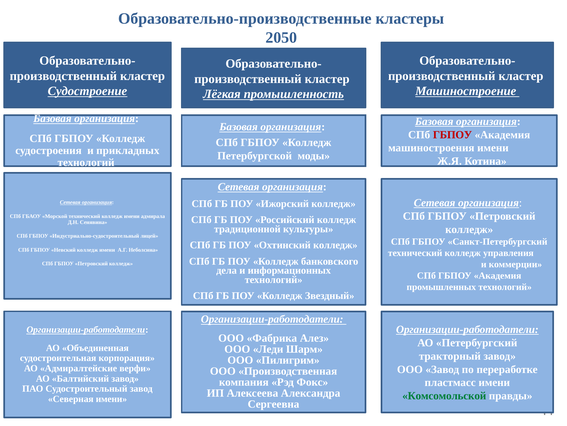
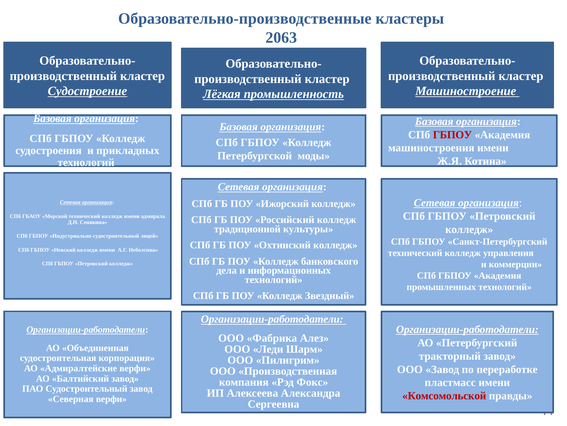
2050: 2050 -> 2063 (281, 38)
Комсомольской colour: green -> red (444, 395)
Северная имени: имени -> верфи (111, 398)
